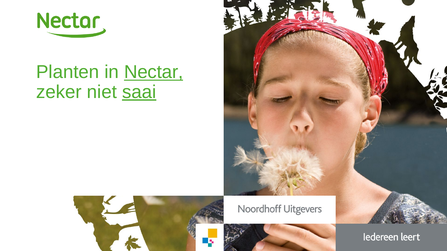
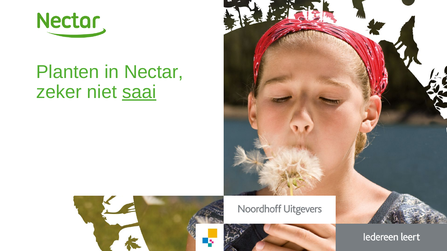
Nectar underline: present -> none (154, 72)
